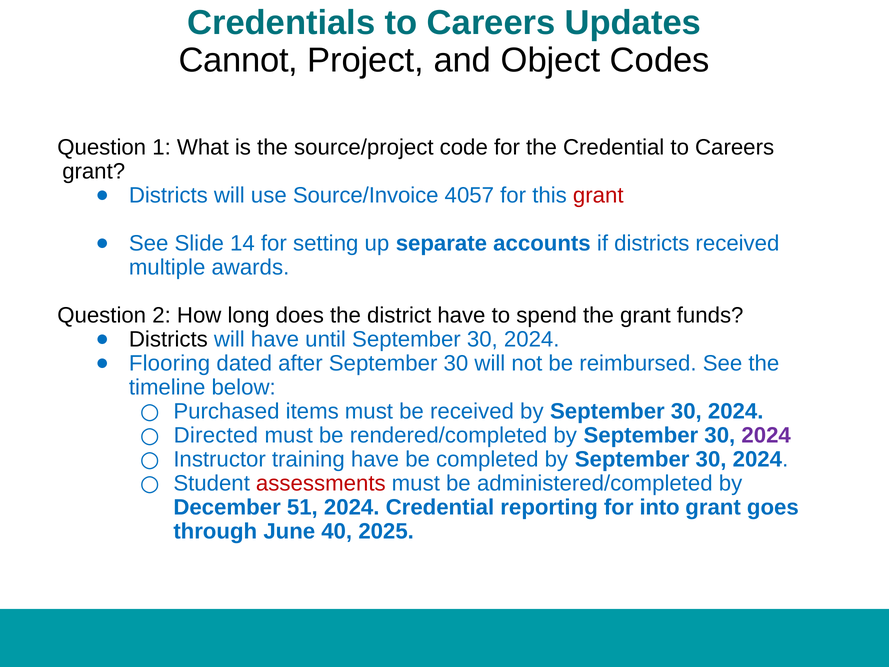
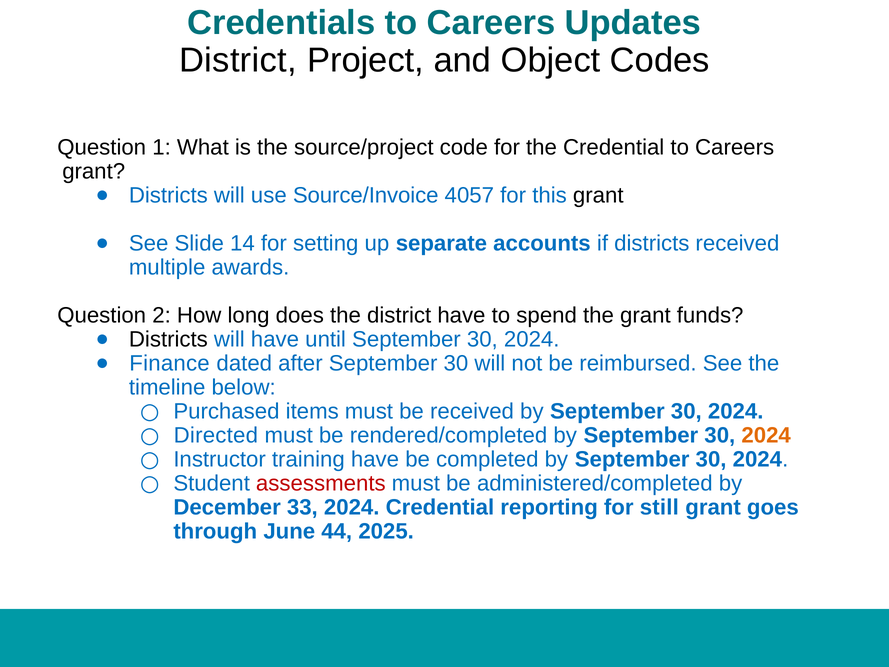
Cannot: Cannot -> District (238, 60)
grant colour: red -> black (598, 195)
Flooring: Flooring -> Finance (170, 363)
2024 colour: purple -> orange (766, 435)
51: 51 -> 33 (302, 507)
into: into -> still (659, 507)
40: 40 -> 44 (337, 531)
